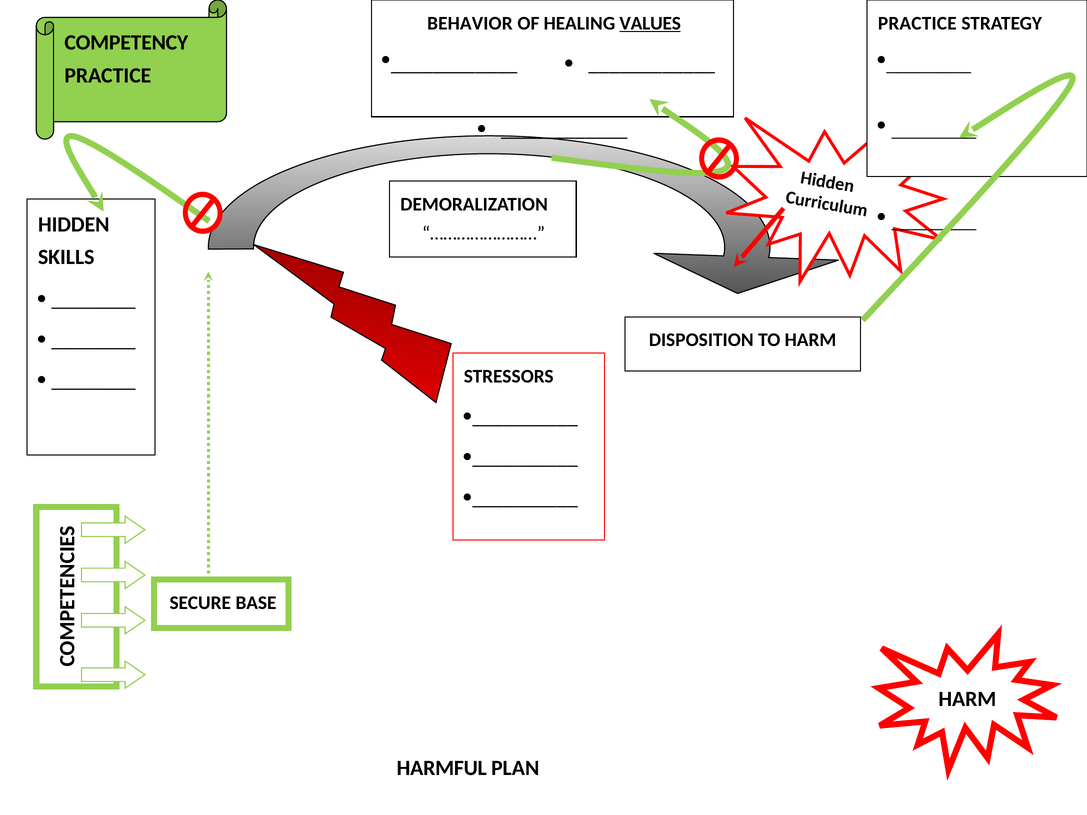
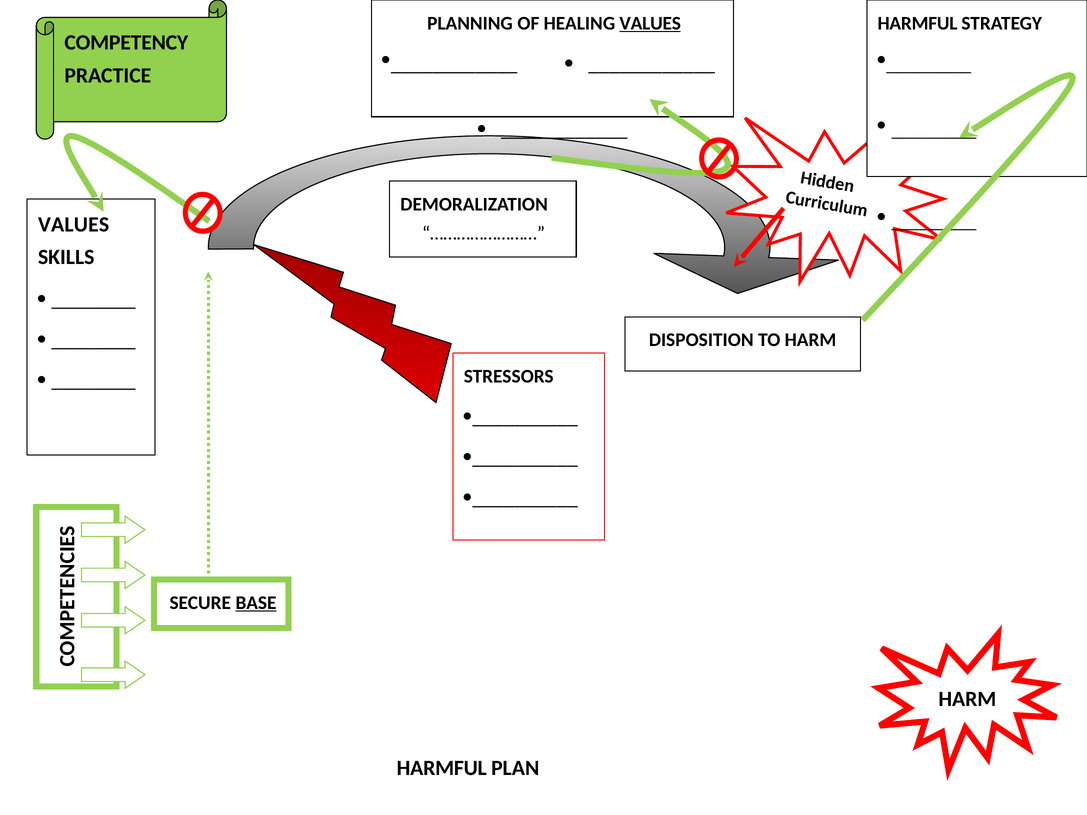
BEHAVIOR: BEHAVIOR -> PLANNING (470, 23)
PRACTICE: PRACTICE -> HARMFUL (918, 23)
HIDDEN: HIDDEN -> VALUES (74, 225)
BASE underline: none -> present (256, 603)
